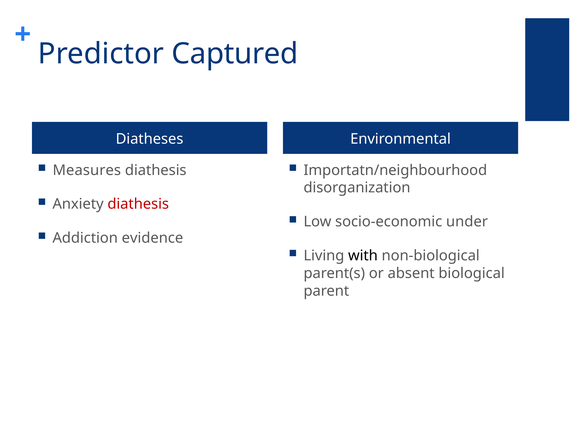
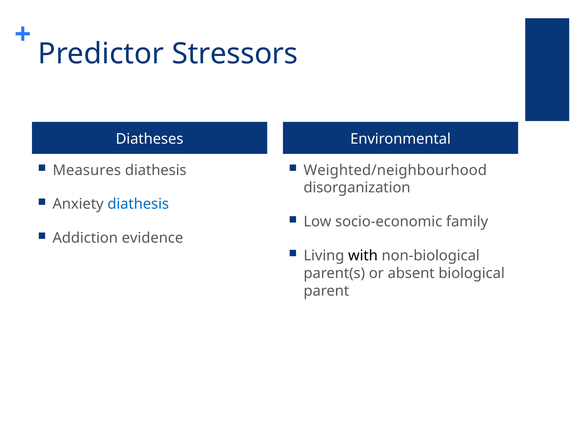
Captured: Captured -> Stressors (235, 54)
Importatn/neighbourhood: Importatn/neighbourhood -> Weighted/neighbourhood (395, 170)
diathesis colour: red -> blue (138, 204)
under: under -> family (467, 222)
